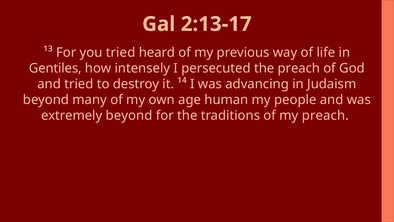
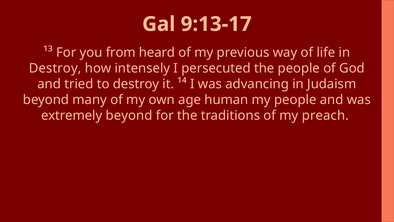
2:13-17: 2:13-17 -> 9:13-17 (216, 24)
you tried: tried -> from (121, 52)
Gentiles: Gentiles -> Destroy (55, 68)
the preach: preach -> people (299, 68)
